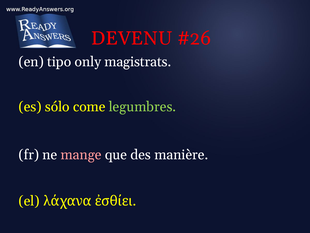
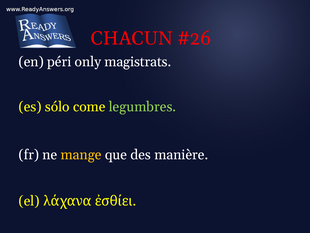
DEVENU: DEVENU -> CHACUN (132, 38)
tipo: tipo -> péri (59, 62)
mange colour: pink -> yellow (81, 154)
